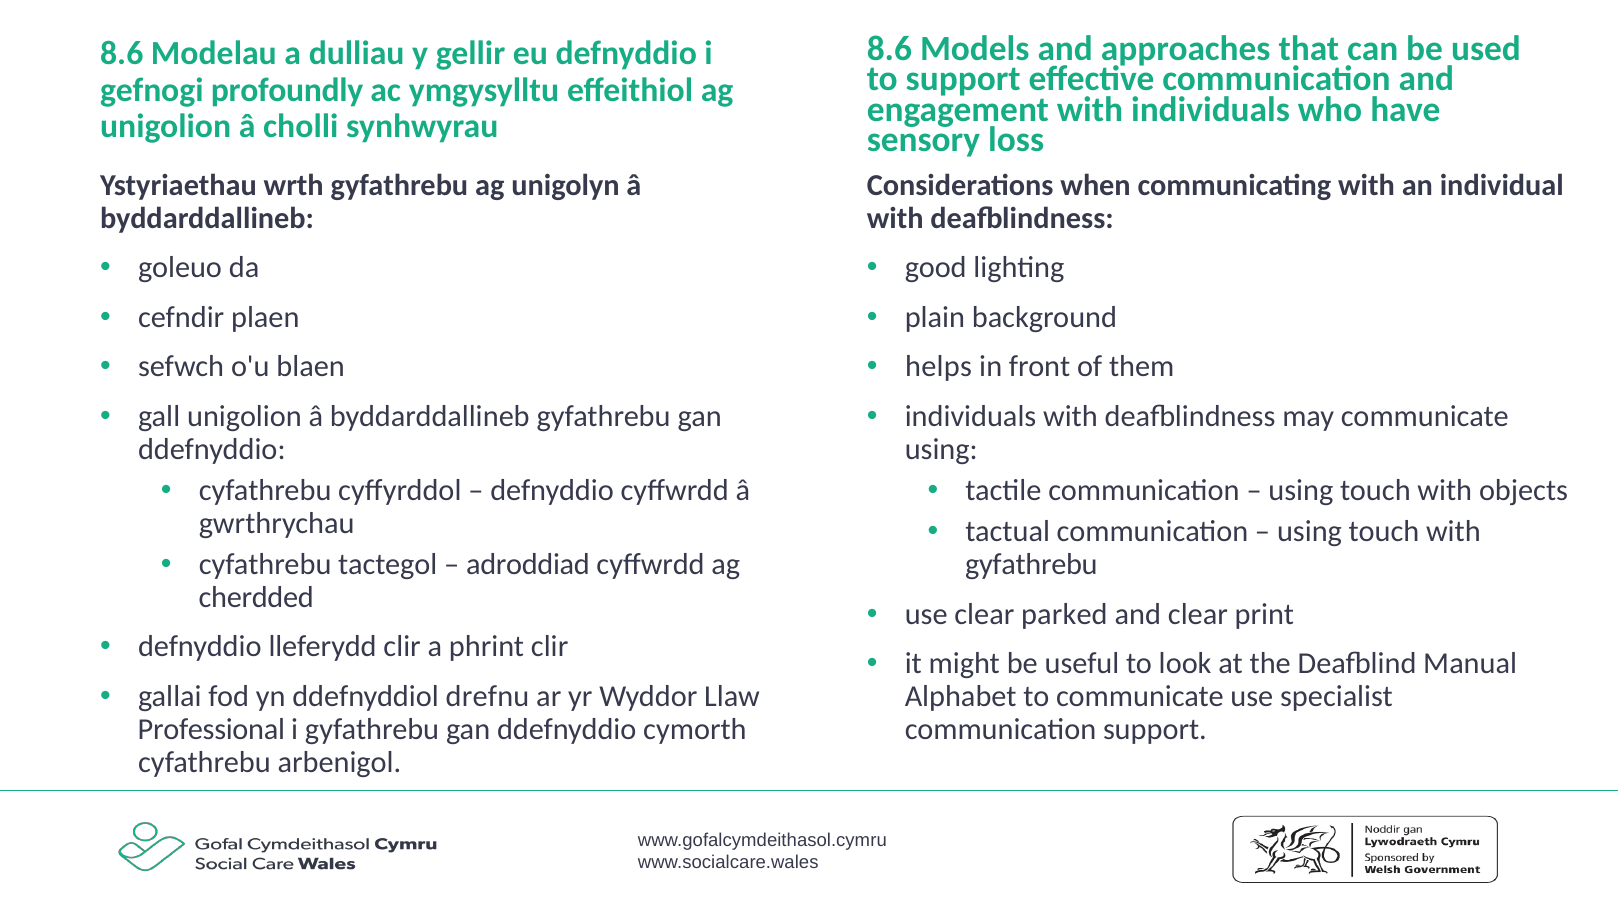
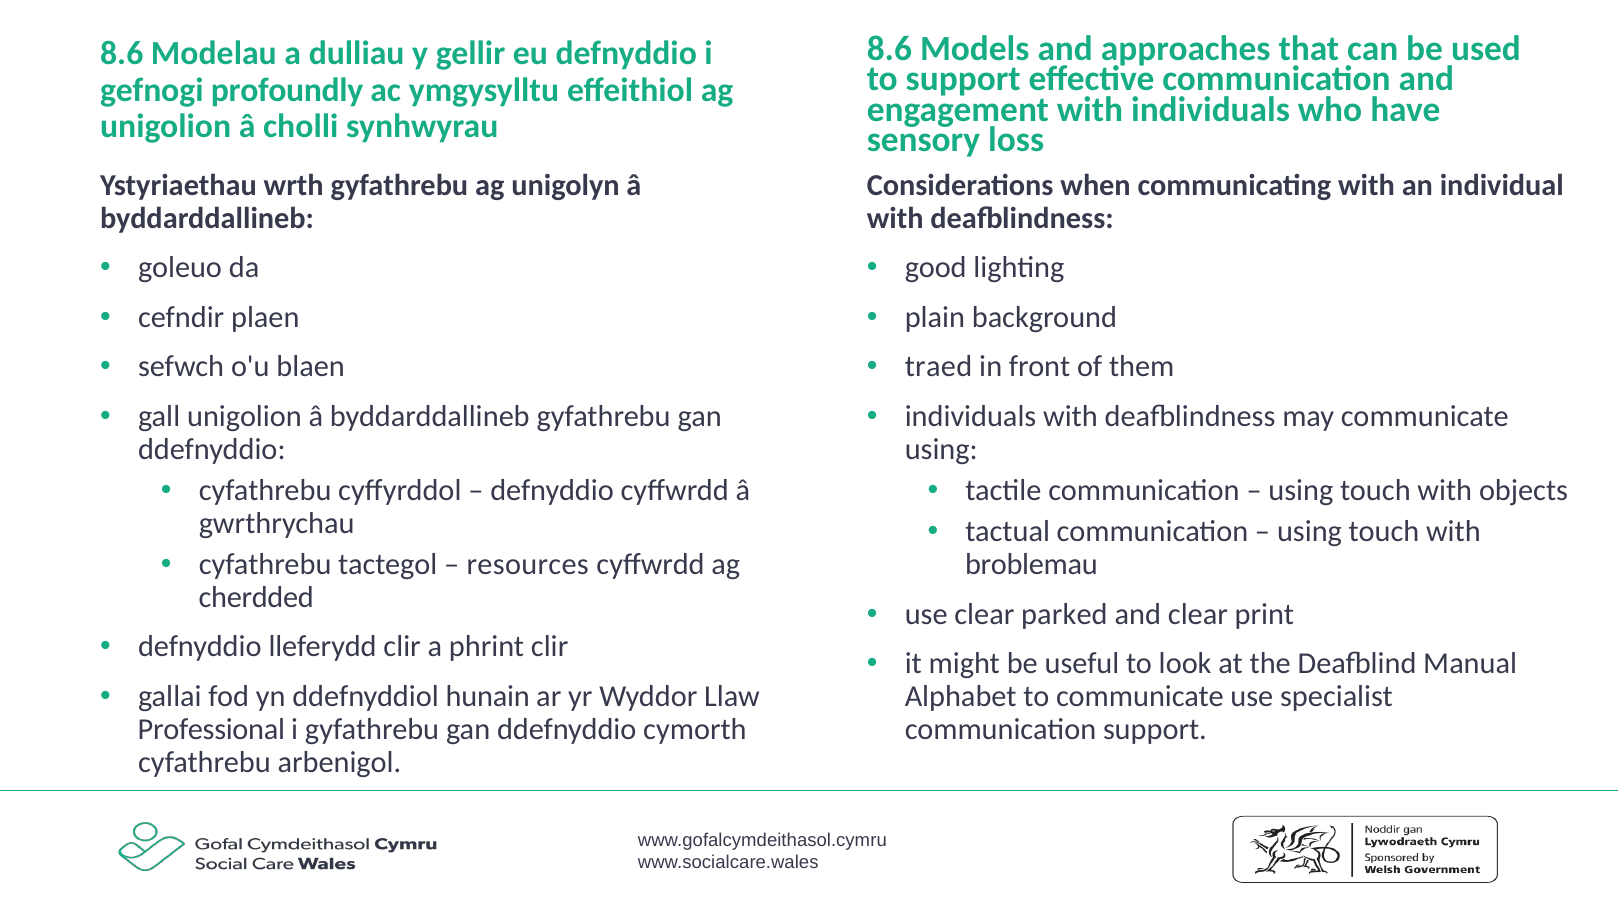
helps: helps -> traed (939, 367)
adroddiad: adroddiad -> resources (528, 565)
gyfathrebu: gyfathrebu -> broblemau (1031, 565)
drefnu: drefnu -> hunain (488, 697)
